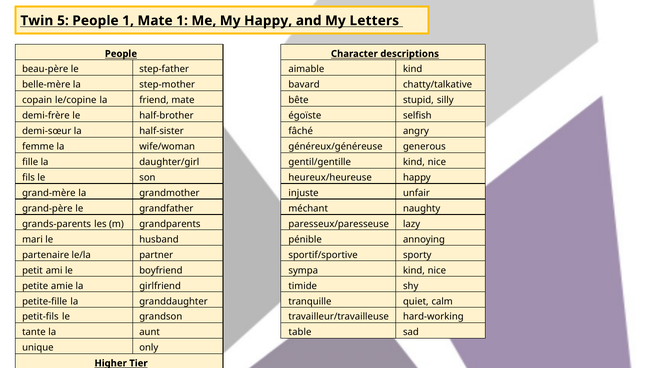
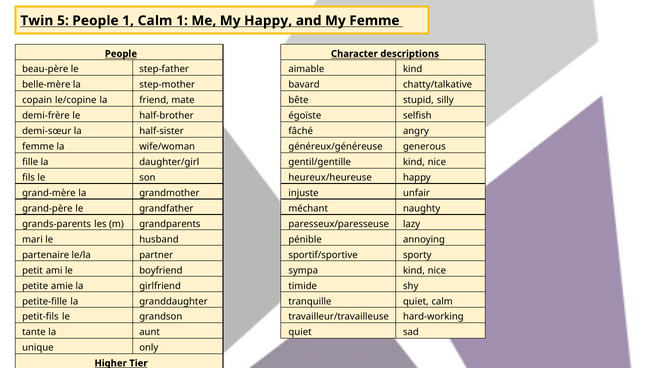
1 Mate: Mate -> Calm (155, 21)
My Letters: Letters -> Femme (374, 21)
table: table -> quiet (300, 332)
